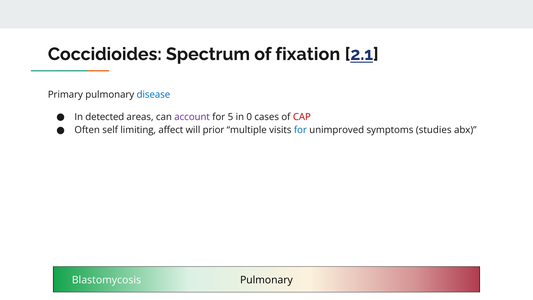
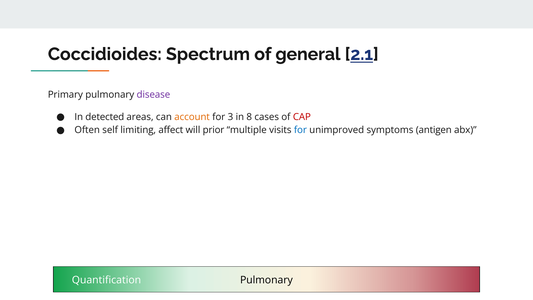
fixation: fixation -> general (308, 54)
disease colour: blue -> purple (153, 95)
account colour: purple -> orange (192, 117)
5: 5 -> 3 (230, 117)
0: 0 -> 8 (249, 117)
studies: studies -> antigen (434, 130)
Blastomycosis: Blastomycosis -> Quantification (107, 280)
